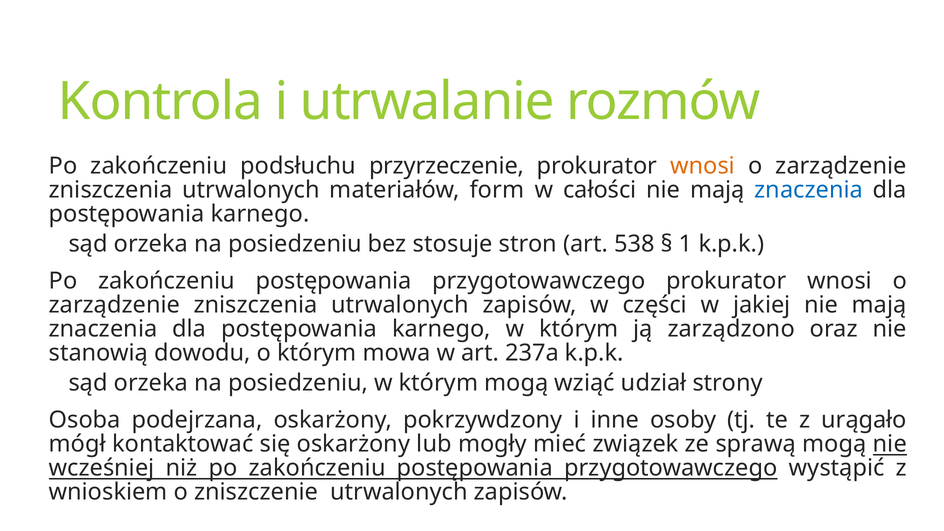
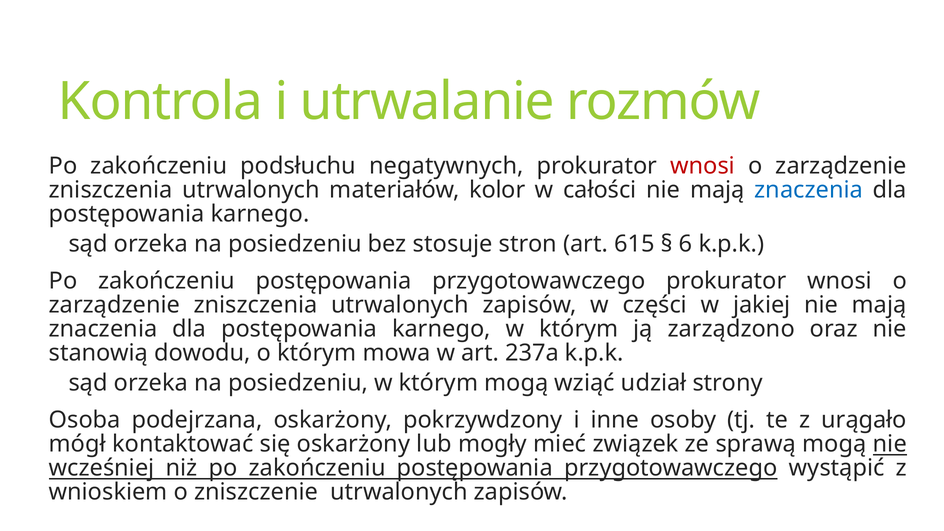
przyrzeczenie: przyrzeczenie -> negatywnych (446, 166)
wnosi colour: orange -> red (703, 166)
form: form -> kolor (497, 190)
538: 538 -> 615 (634, 244)
1: 1 -> 6 (686, 244)
